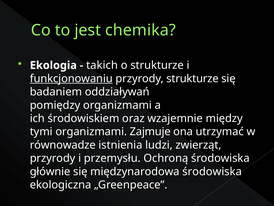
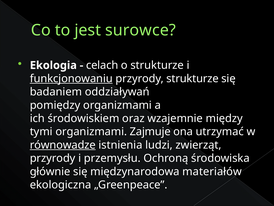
chemika: chemika -> surowce (140, 30)
takich: takich -> celach (102, 65)
równowadze underline: none -> present (63, 145)
międzynarodowa środowiska: środowiska -> materiałów (212, 171)
